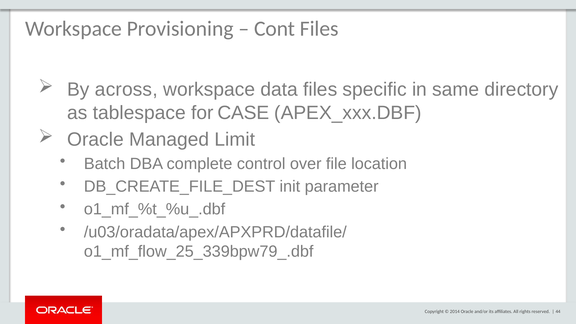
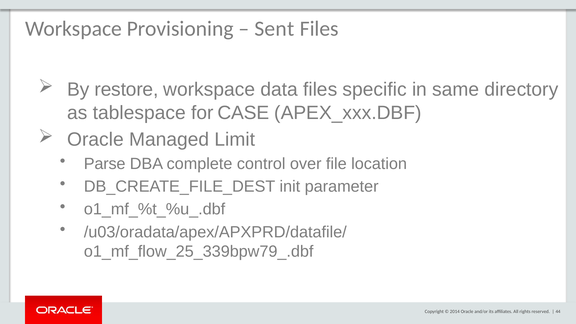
Cont: Cont -> Sent (274, 29)
across: across -> restore (127, 90)
Batch: Batch -> Parse (105, 164)
